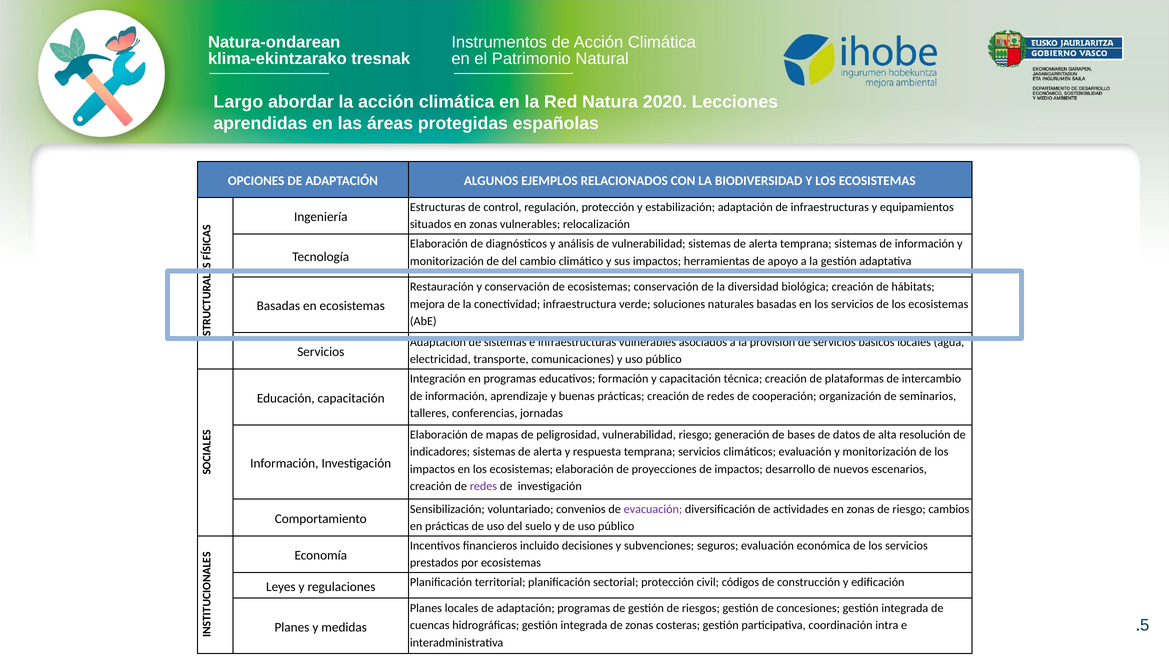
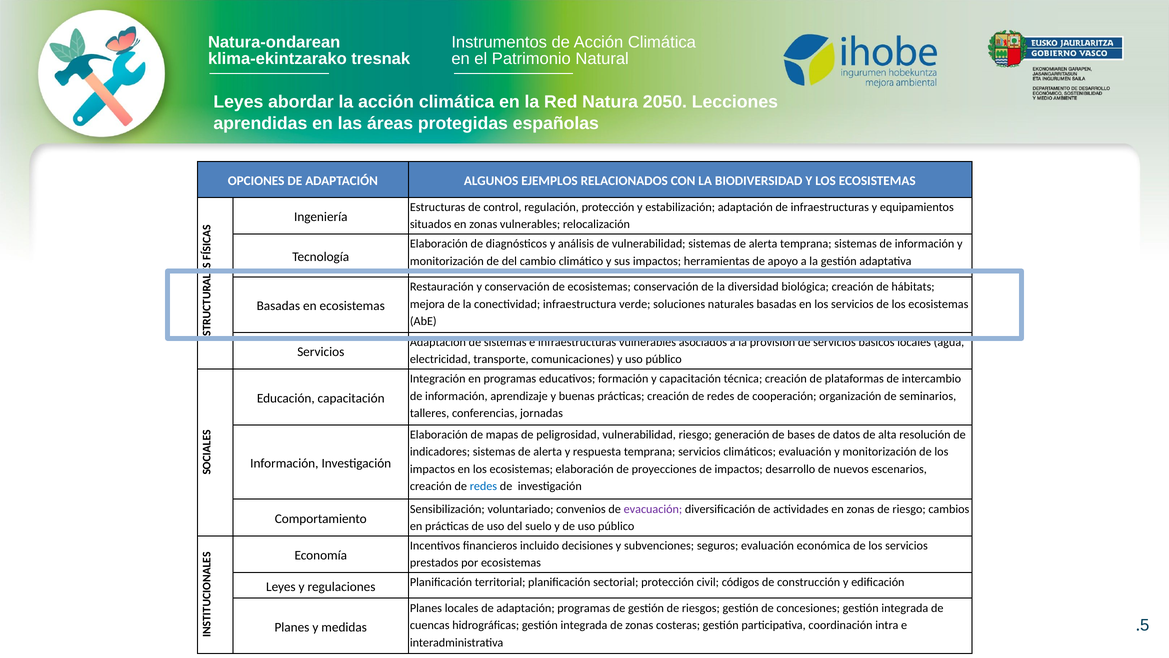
Largo: Largo -> Leyes (238, 102)
2020: 2020 -> 2050 (665, 102)
redes colour: purple -> blue (483, 486)
